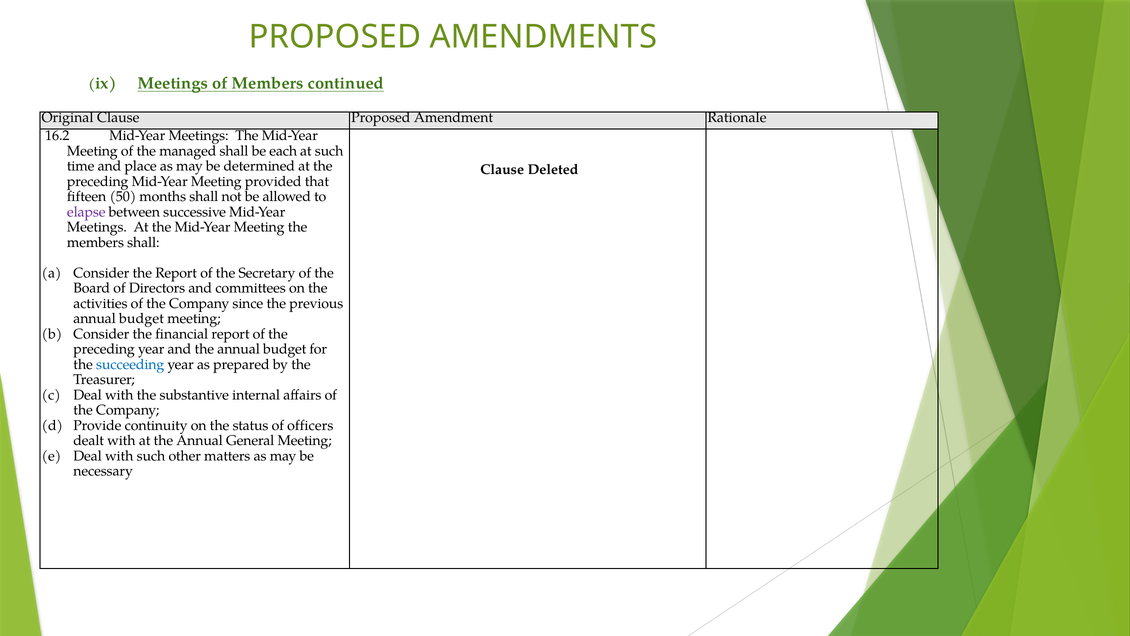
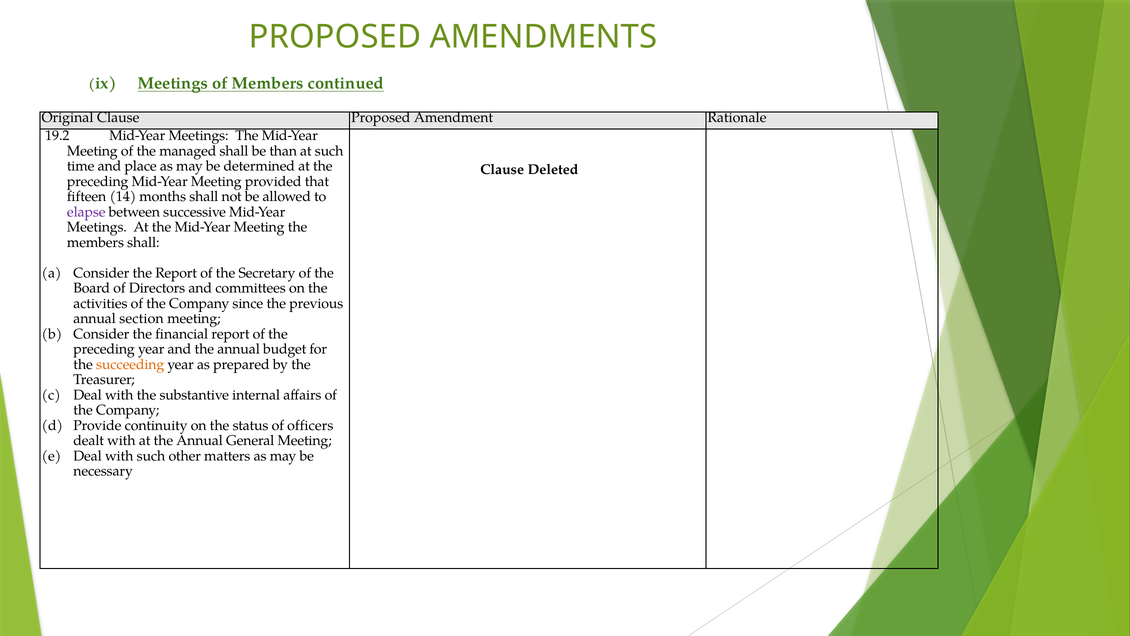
16.2: 16.2 -> 19.2 (57, 136)
each: each -> than (283, 151)
50: 50 -> 14 (123, 197)
budget: budget -> section (141, 319)
succeeding colour: blue -> orange (130, 364)
